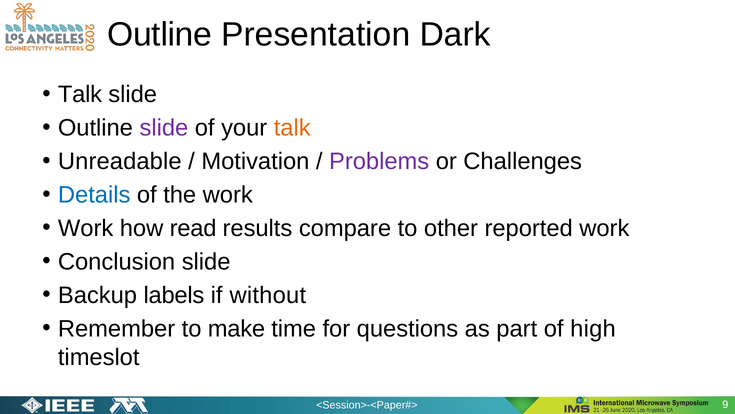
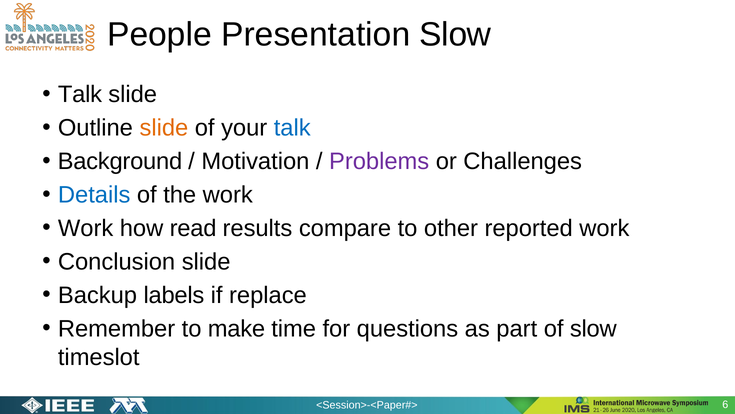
Outline: Outline -> People (160, 34)
Presentation Dark: Dark -> Slow (455, 34)
slide colour: purple -> orange (164, 128)
talk colour: orange -> blue (292, 128)
Unreadable: Unreadable -> Background (120, 161)
without: without -> replace (268, 295)
of high: high -> slow (593, 328)
9: 9 -> 6 (725, 404)
